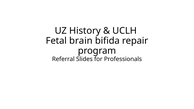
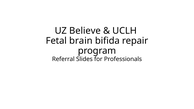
History: History -> Believe (85, 31)
